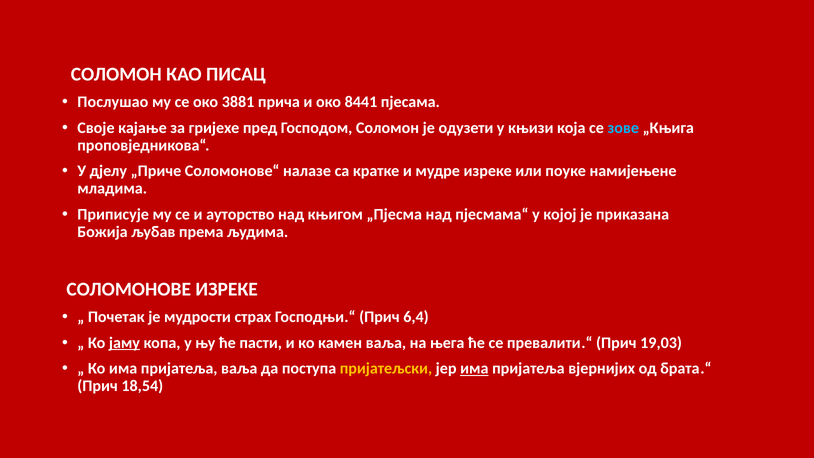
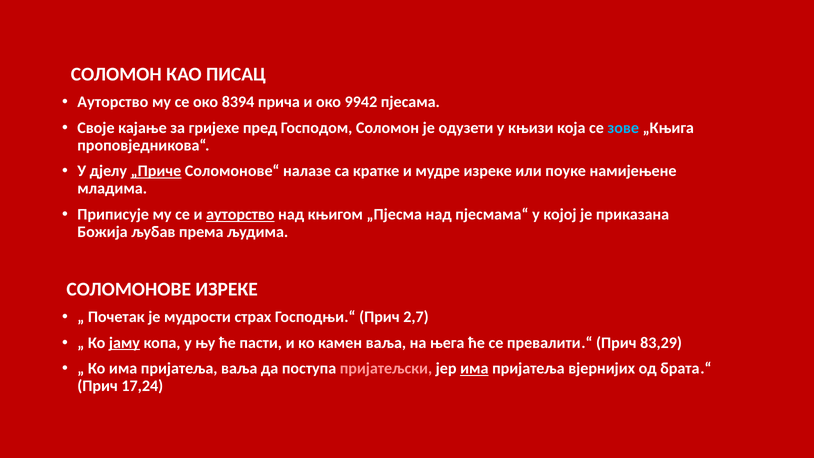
Послушао: Послушао -> Ауторство (113, 102)
3881: 3881 -> 8394 (238, 102)
8441: 8441 -> 9942 (361, 102)
„Приче underline: none -> present (156, 171)
ауторство underline: none -> present (240, 214)
6,4: 6,4 -> 2,7 (416, 317)
19,03: 19,03 -> 83,29 (661, 343)
пријатељски colour: yellow -> pink (386, 369)
18,54: 18,54 -> 17,24 (142, 386)
